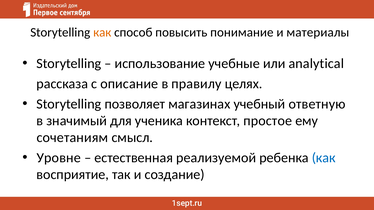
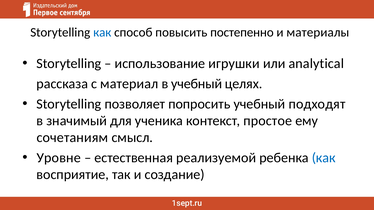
как colour: orange -> blue (102, 32)
понимание: понимание -> постепенно (242, 32)
учебные: учебные -> игрушки (234, 64)
описание: описание -> материал (129, 84)
в правилу: правилу -> учебный (197, 84)
магазинах: магазинах -> попросить (199, 104)
ответную: ответную -> подходят (317, 104)
